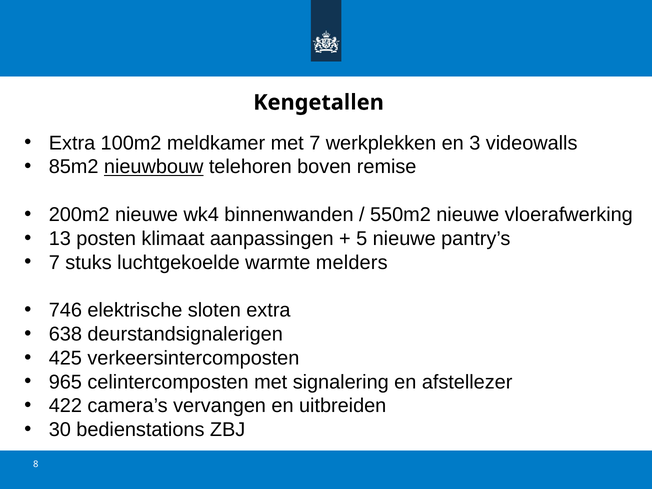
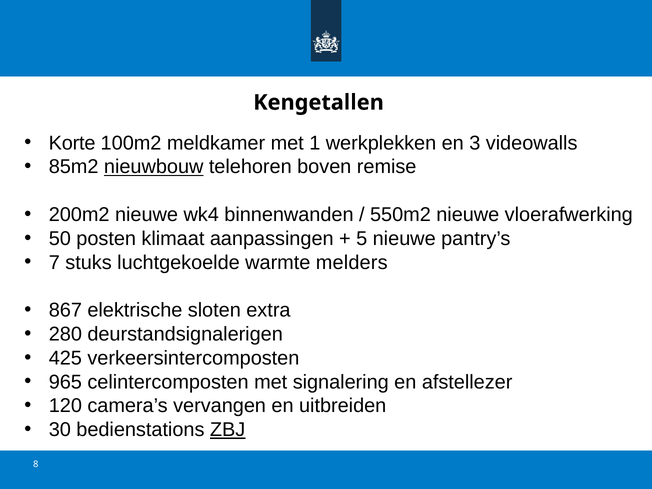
Extra: Extra -> Korte (72, 143)
met 7: 7 -> 1 (315, 143)
13: 13 -> 50 (60, 239)
746: 746 -> 867 (65, 310)
638: 638 -> 280 (65, 334)
422: 422 -> 120 (65, 406)
ZBJ underline: none -> present (228, 430)
